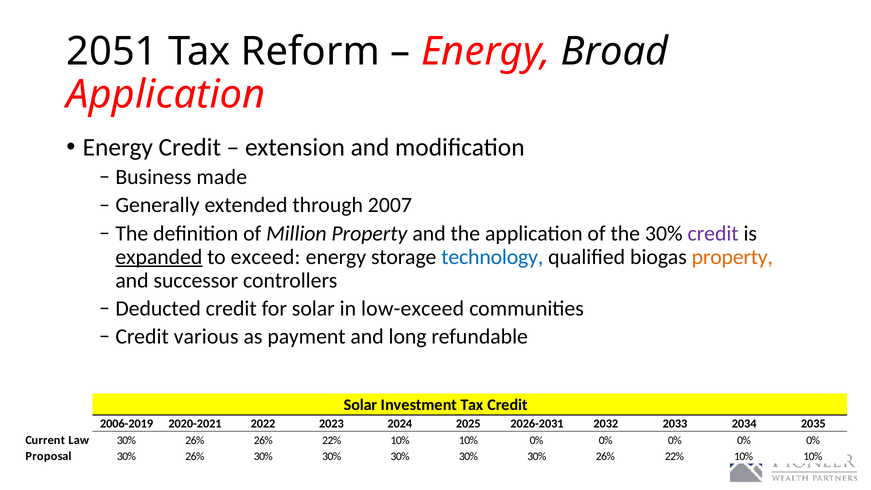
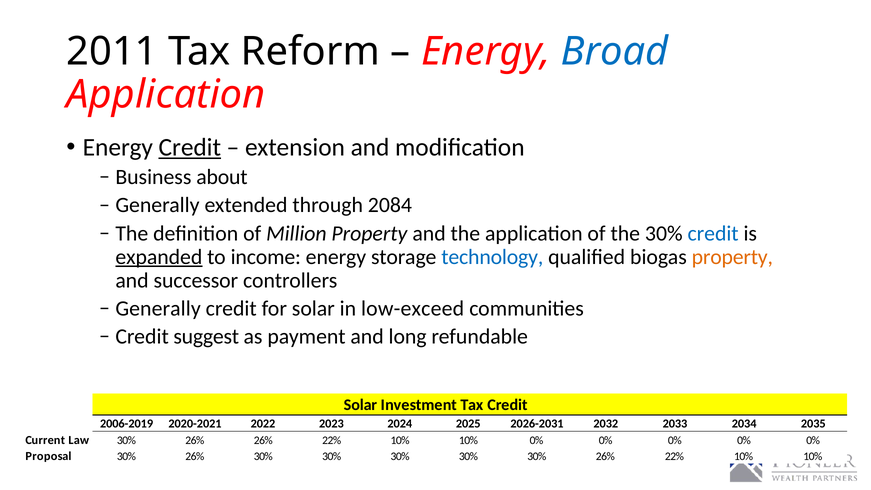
2051: 2051 -> 2011 (112, 52)
Broad colour: black -> blue (615, 52)
Credit underline: none -> present (190, 147)
made: made -> about (222, 177)
2007: 2007 -> 2084 (390, 205)
credit colour: purple -> blue (713, 233)
exceed: exceed -> income (266, 257)
Deducted: Deducted -> Generally (158, 308)
various: various -> suggest (206, 336)
